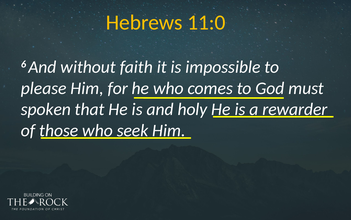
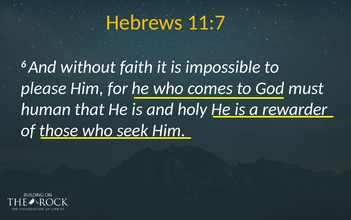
11:0: 11:0 -> 11:7 (206, 22)
spoken: spoken -> human (46, 109)
